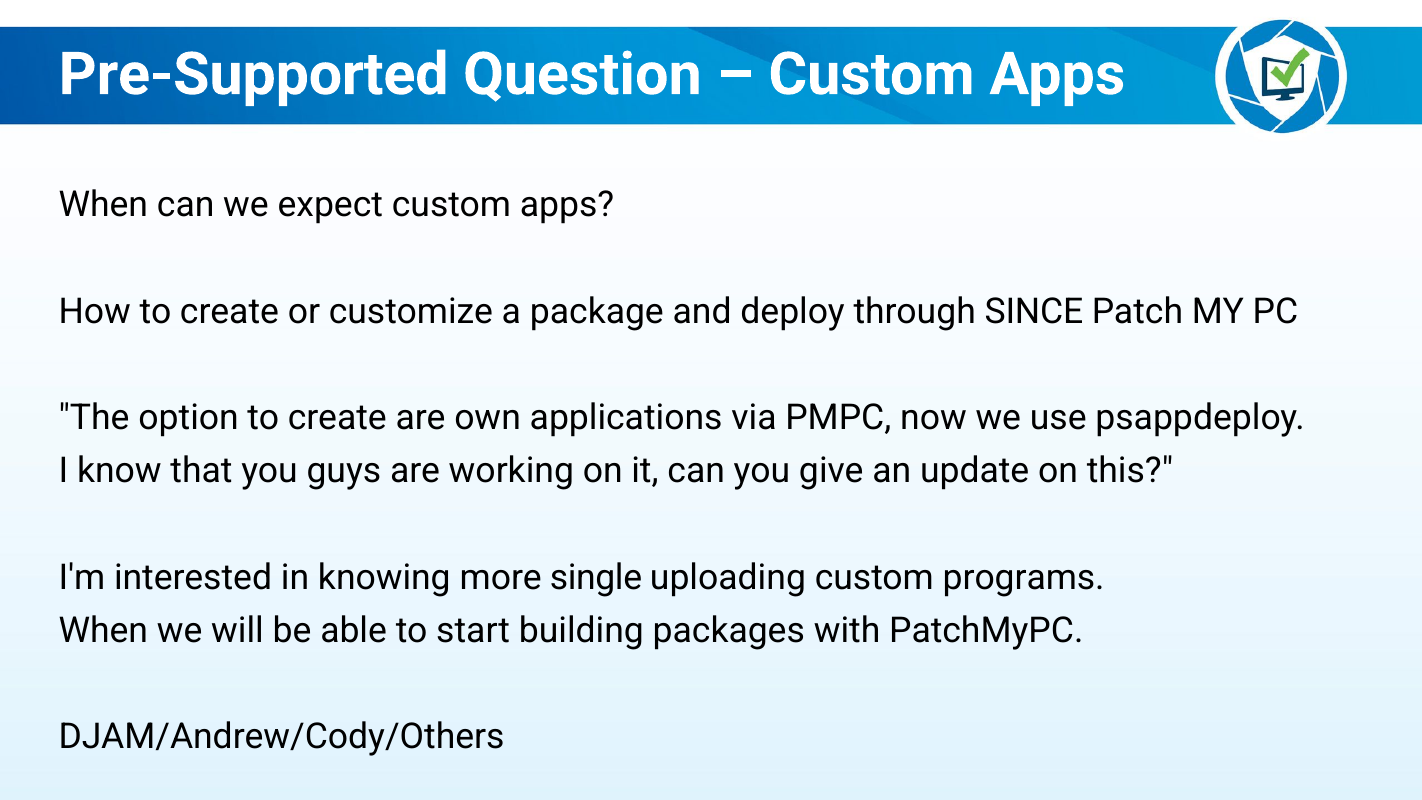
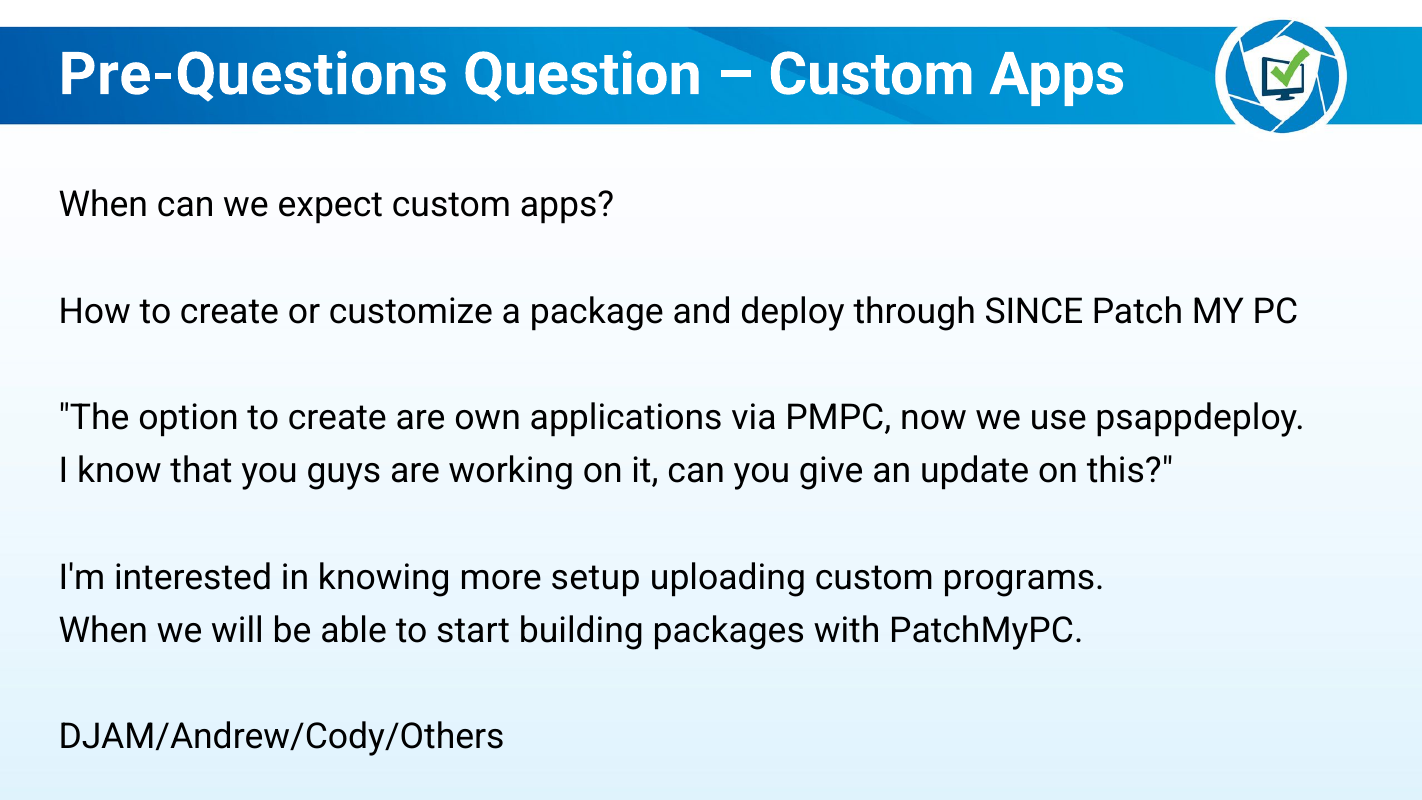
Pre-Supported: Pre-Supported -> Pre-Questions (253, 75)
single: single -> setup (596, 577)
